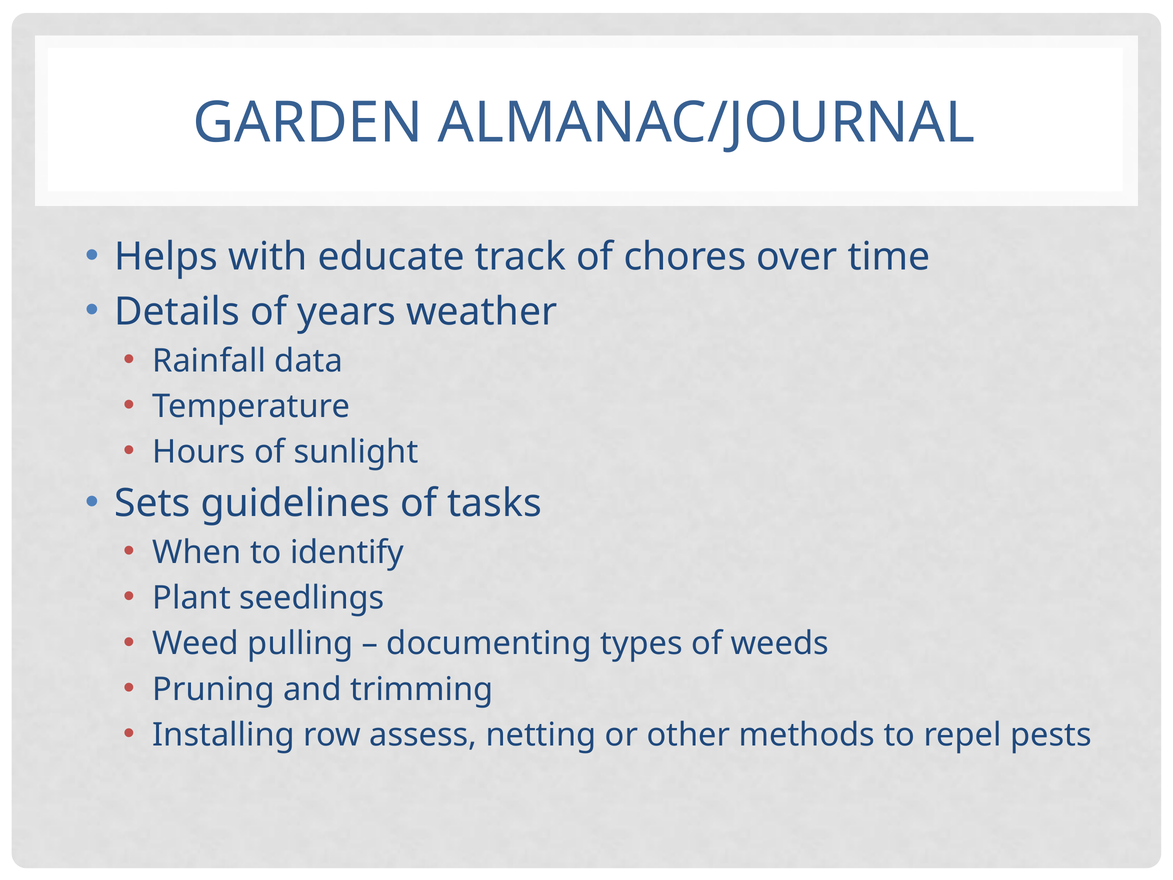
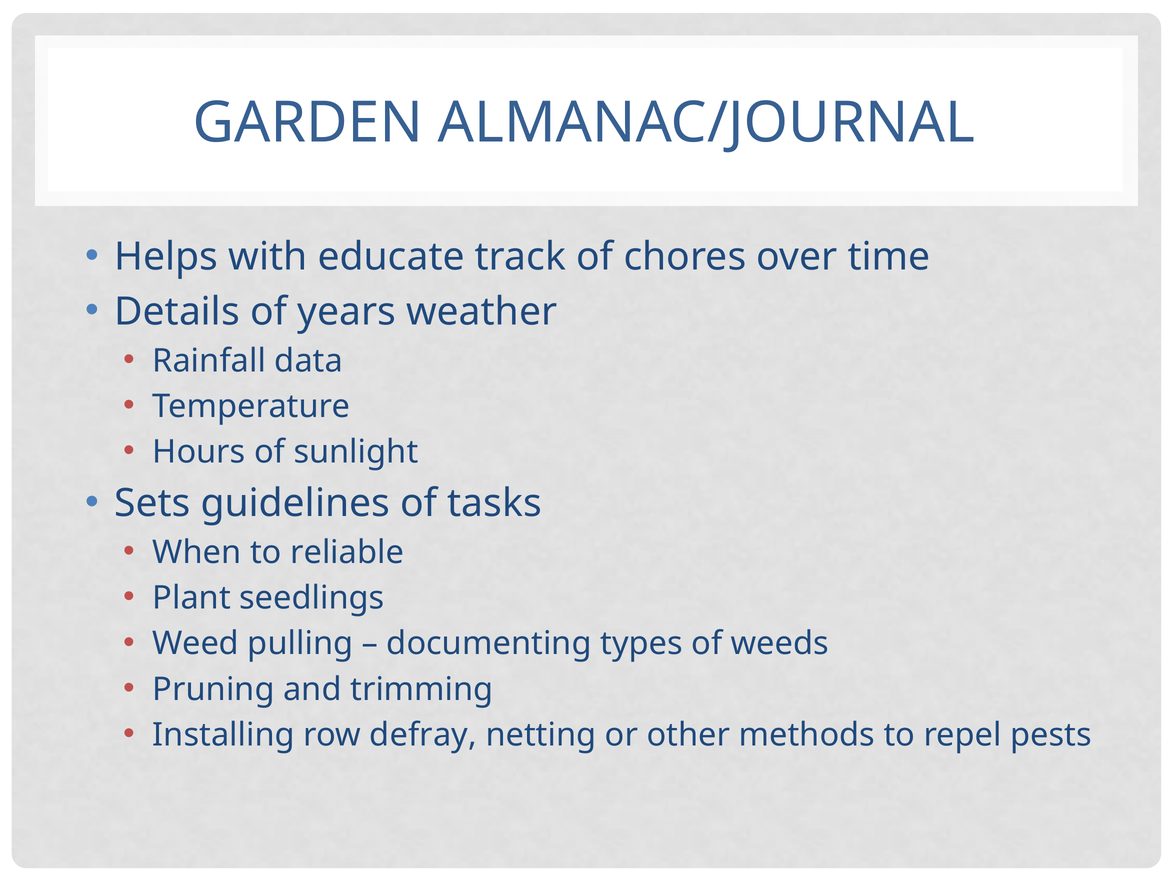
identify: identify -> reliable (347, 552)
assess: assess -> defray (423, 735)
